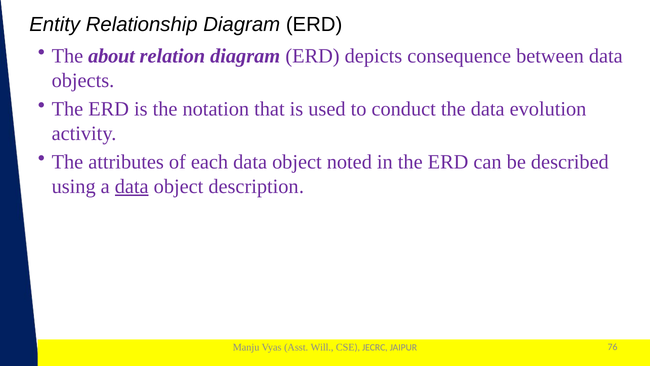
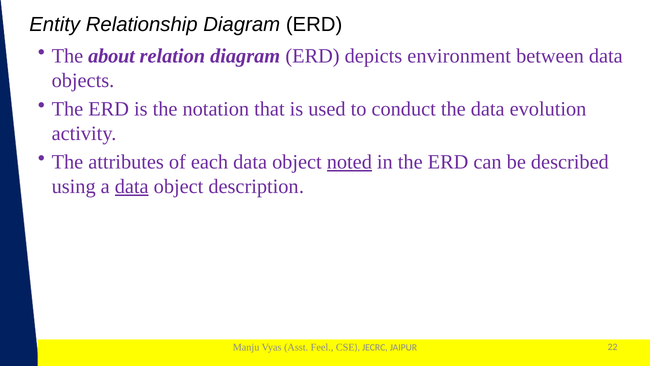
consequence: consequence -> environment (459, 56)
noted underline: none -> present (349, 162)
Will: Will -> Feel (322, 347)
76: 76 -> 22 (613, 346)
